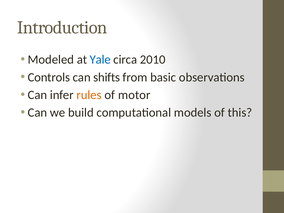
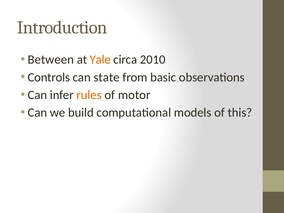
Modeled: Modeled -> Between (51, 60)
Yale colour: blue -> orange (100, 60)
shifts: shifts -> state (107, 77)
